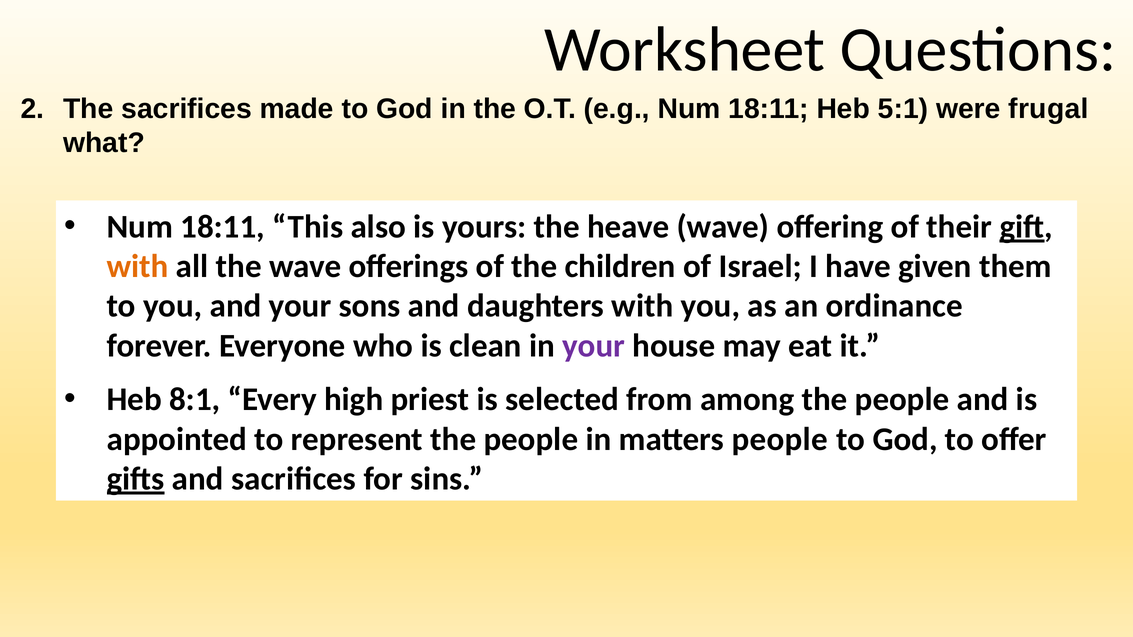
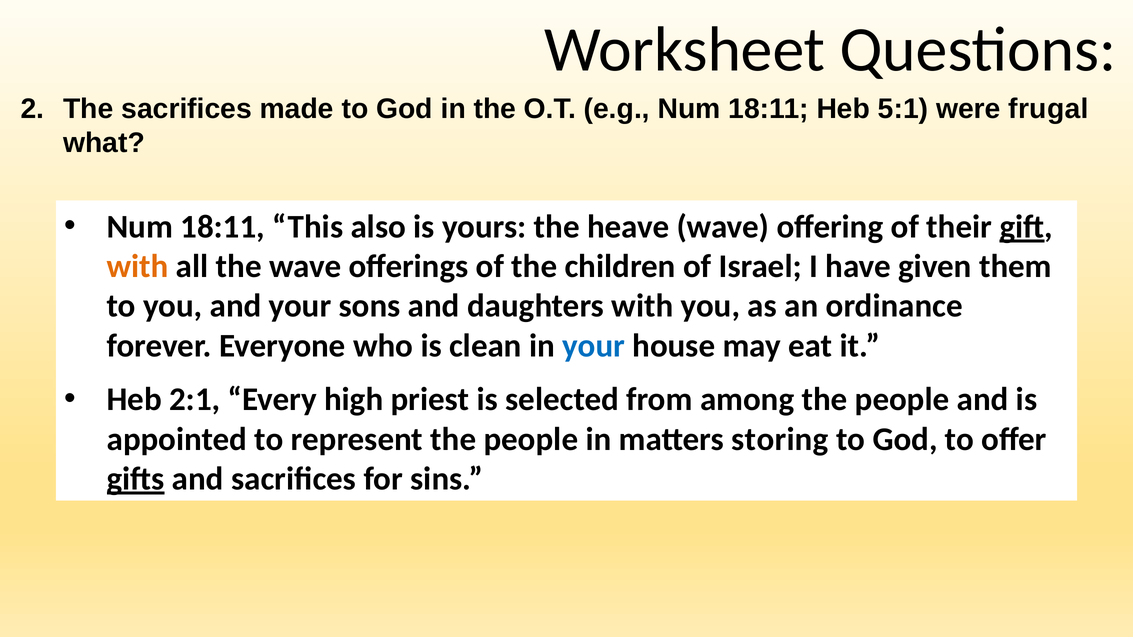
your colour: purple -> blue (594, 346)
8:1: 8:1 -> 2:1 (195, 400)
matters people: people -> storing (780, 439)
